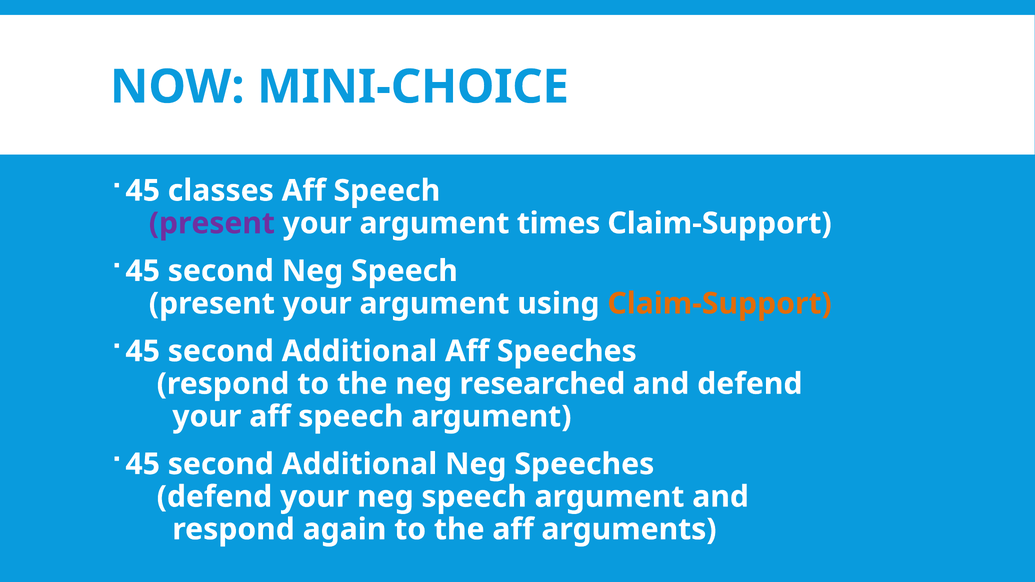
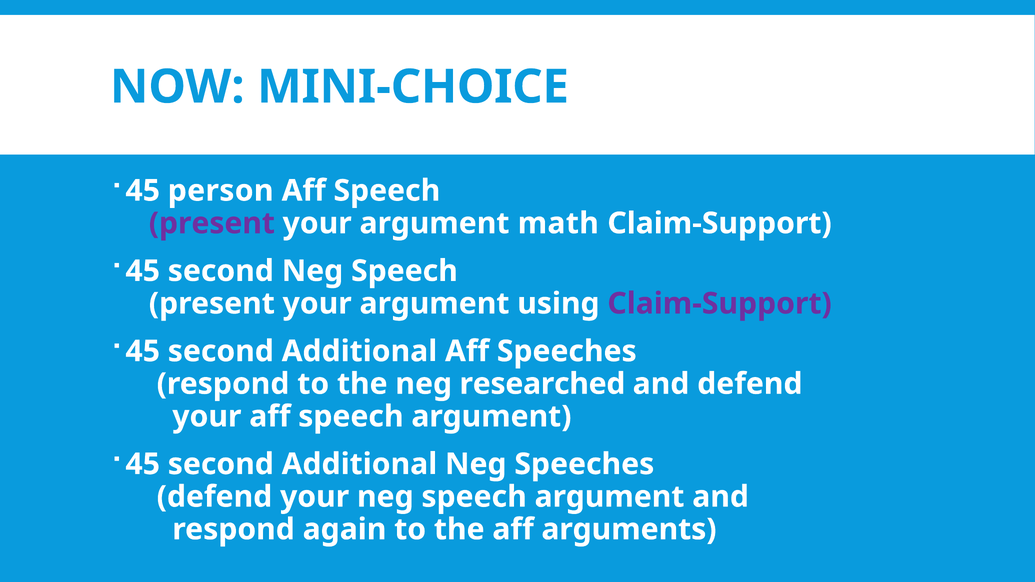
classes: classes -> person (221, 191)
times: times -> math (558, 223)
Claim-Support colour: orange -> purple (720, 304)
